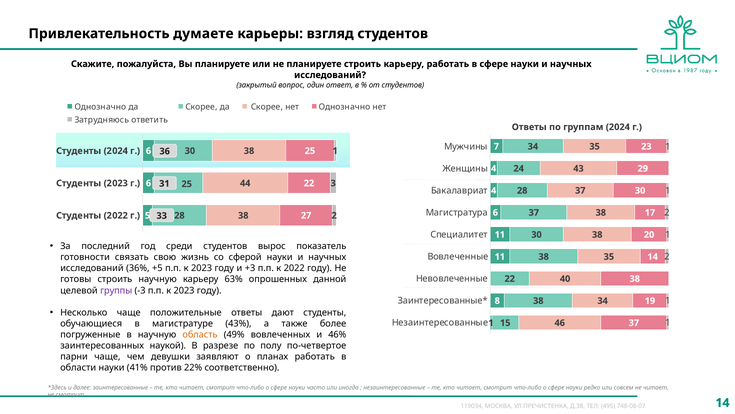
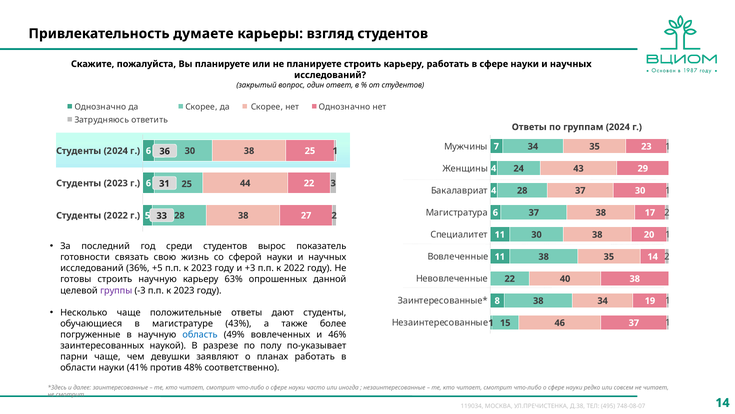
область colour: orange -> blue (200, 334)
по-четвертое: по-четвертое -> по-указывает (317, 345)
22%: 22% -> 48% (193, 367)
